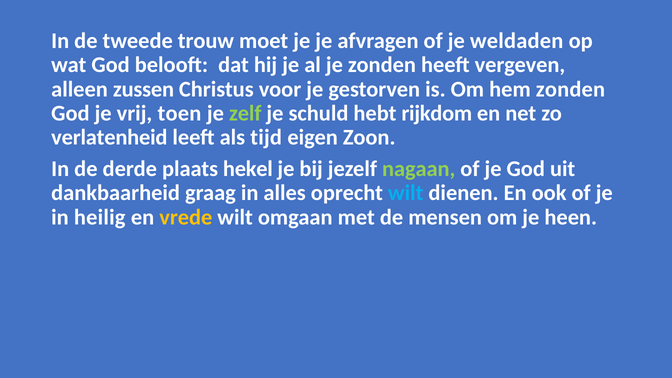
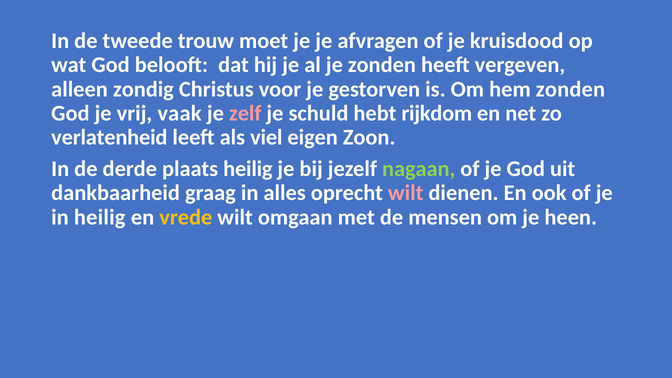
weldaden: weldaden -> kruisdood (517, 41)
zussen: zussen -> zondig (143, 89)
toen: toen -> vaak (179, 113)
zelf colour: light green -> pink (245, 113)
tijd: tijd -> viel (266, 138)
plaats hekel: hekel -> heilig (248, 169)
wilt colour: light blue -> pink (406, 193)
